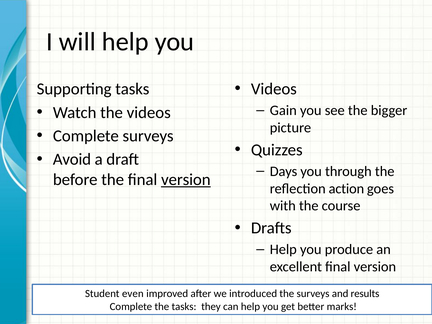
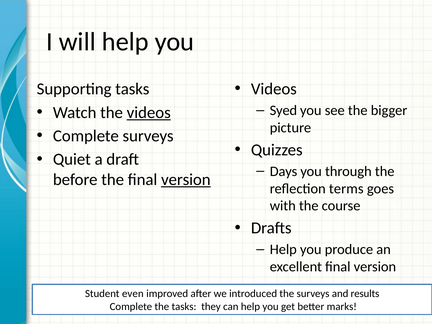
Gain: Gain -> Syed (283, 110)
videos underline: none -> present (149, 112)
Avoid: Avoid -> Quiet (72, 159)
action: action -> terms (346, 189)
